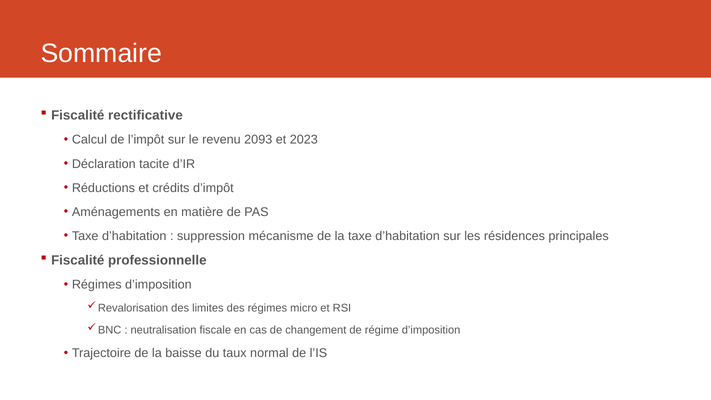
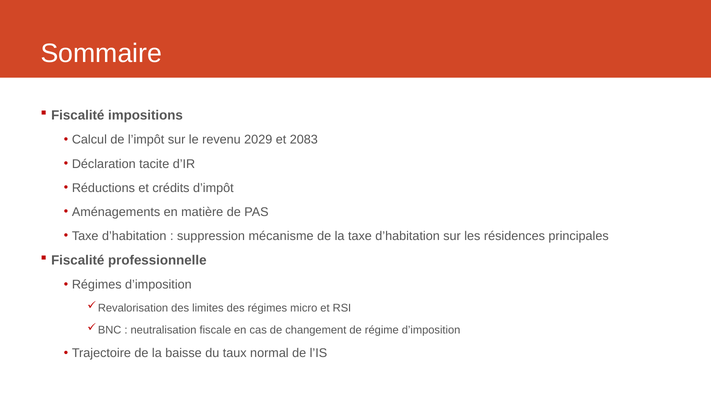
rectificative: rectificative -> impositions (145, 115)
2093: 2093 -> 2029 (258, 140)
2023: 2023 -> 2083 (304, 140)
